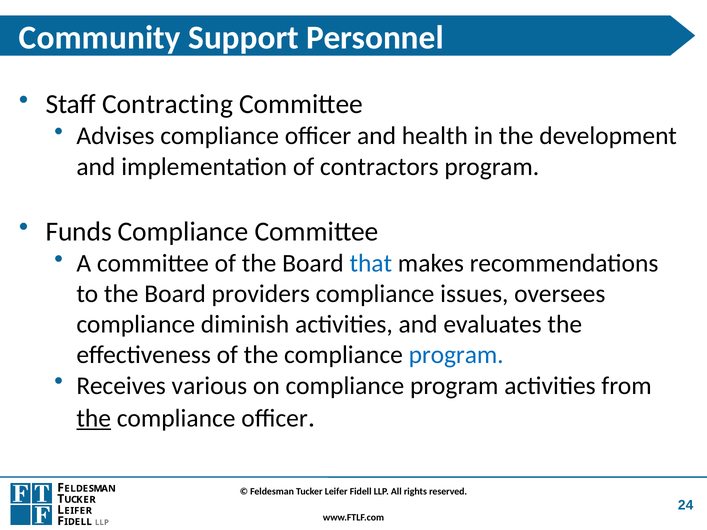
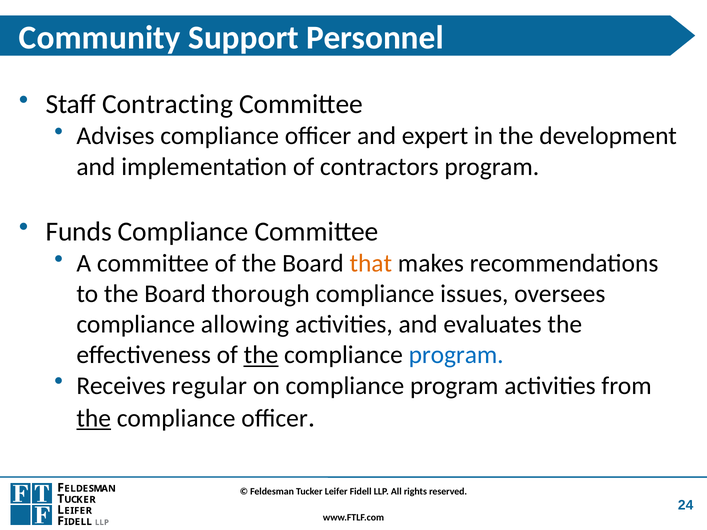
health: health -> expert (435, 136)
that colour: blue -> orange (371, 263)
providers: providers -> thorough (261, 294)
diminish: diminish -> allowing (245, 325)
the underline: none -> present (261, 355)
various: various -> regular (209, 386)
